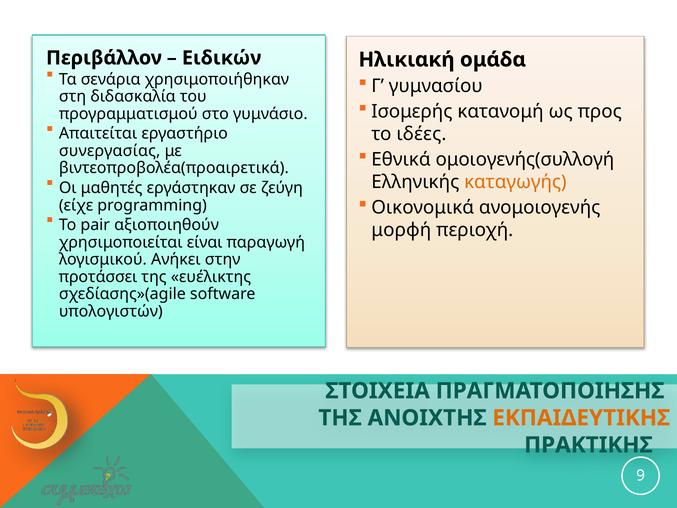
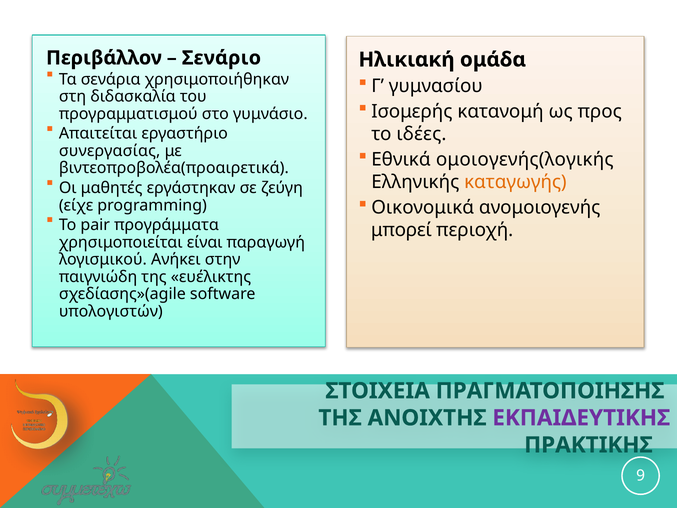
Ειδικών: Ειδικών -> Σενάριο (221, 58)
ομοιογενής(συλλογή: ομοιογενής(συλλογή -> ομοιογενής(λογικής (525, 160)
αξιοποιηθούν: αξιοποιηθούν -> προγράμματα (167, 225)
μορφή: μορφή -> μπορεί (401, 230)
προτάσσει: προτάσσει -> παιγνιώδη (98, 277)
ΕΚΠΑΙΔΕΥΤΙΚΗΣ colour: orange -> purple (581, 418)
